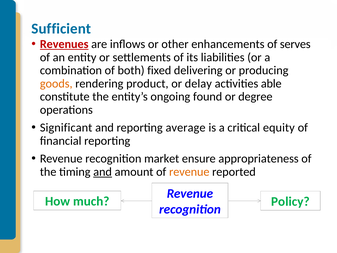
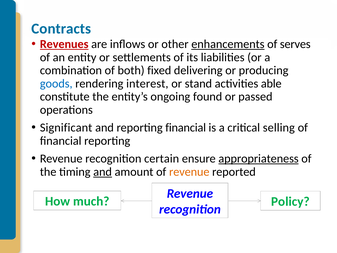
Sufficient: Sufficient -> Contracts (61, 29)
enhancements underline: none -> present (228, 44)
goods colour: orange -> blue (56, 83)
product: product -> interest (147, 83)
delay: delay -> stand (198, 83)
degree: degree -> passed (255, 97)
reporting average: average -> financial (186, 128)
equity: equity -> selling (279, 128)
market: market -> certain (162, 158)
appropriateness underline: none -> present (259, 158)
